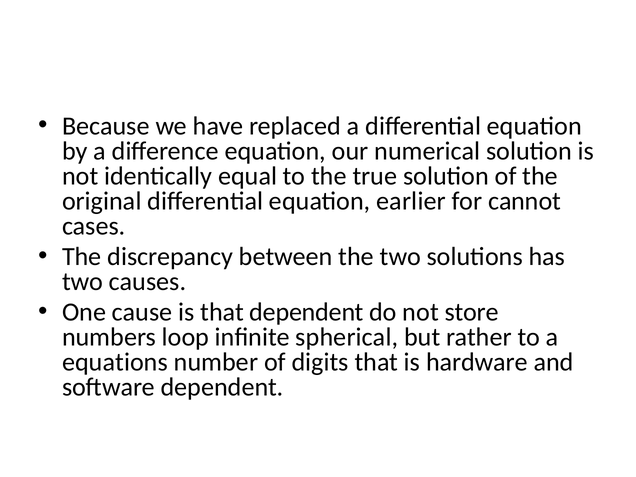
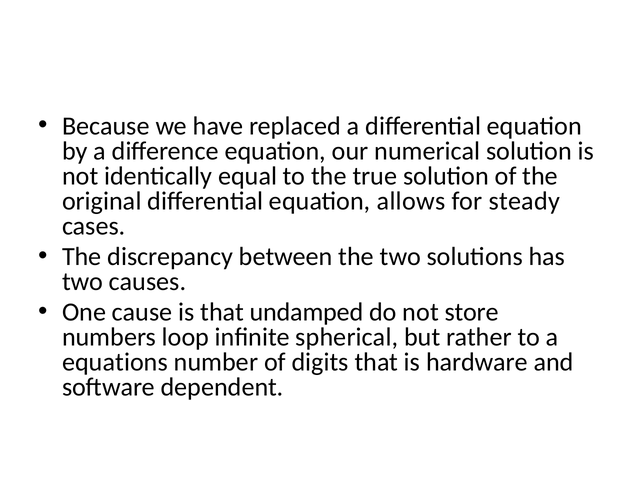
earlier: earlier -> allows (411, 201)
cannot: cannot -> steady (524, 201)
that dependent: dependent -> undamped (307, 312)
